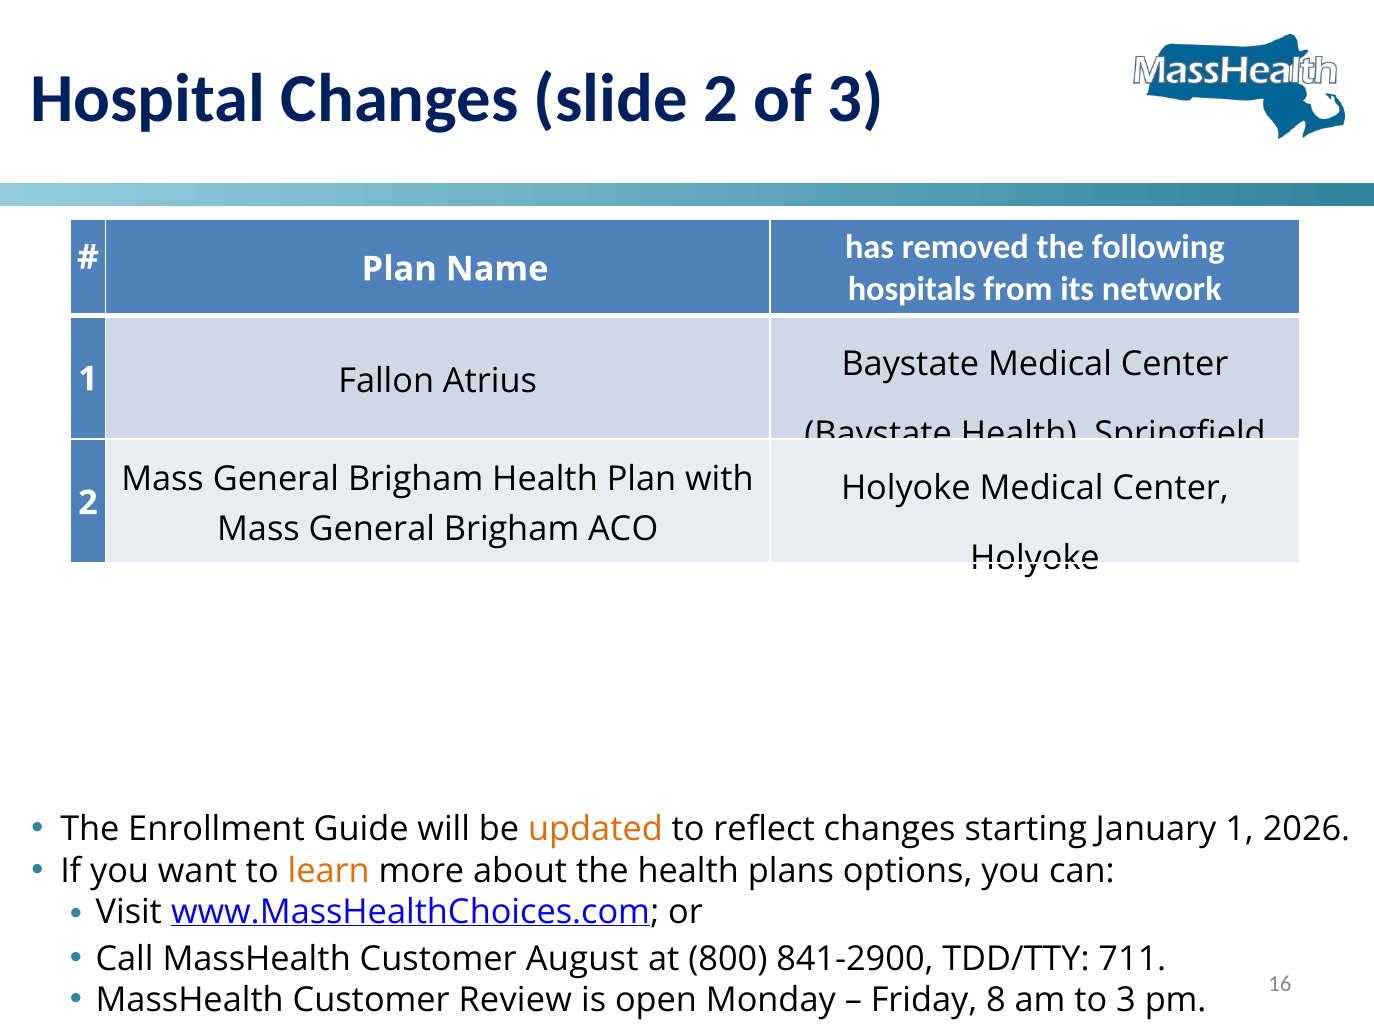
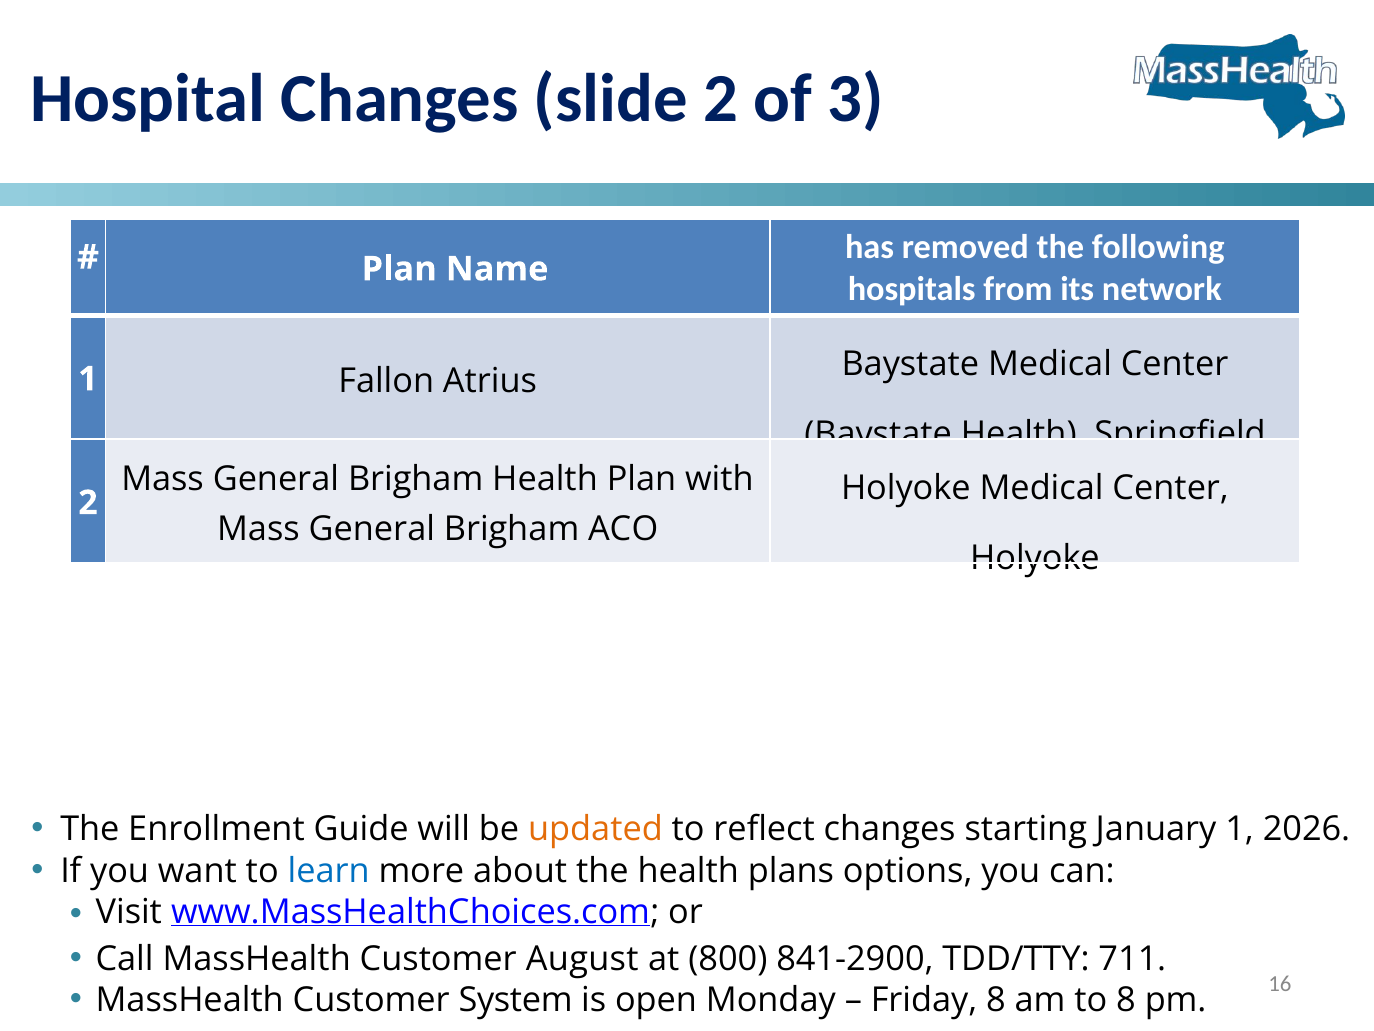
learn colour: orange -> blue (329, 870)
Review: Review -> System (516, 999)
to 3: 3 -> 8 (1126, 999)
